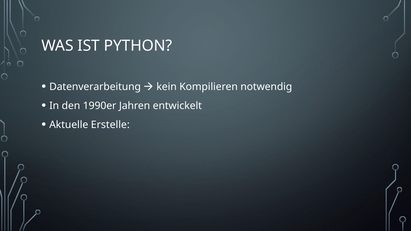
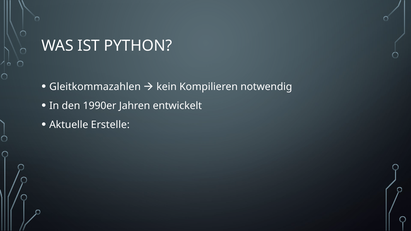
Datenverarbeitung: Datenverarbeitung -> Gleitkommazahlen (95, 87)
